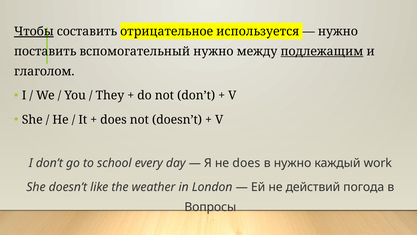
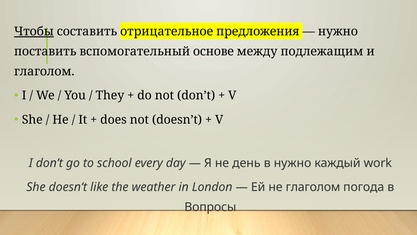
используется: используется -> предложения (258, 32)
вспомогательный нужно: нужно -> основе (213, 51)
подлежащим underline: present -> none (322, 51)
не does: does -> день (246, 163)
не действий: действий -> глаголом (313, 187)
